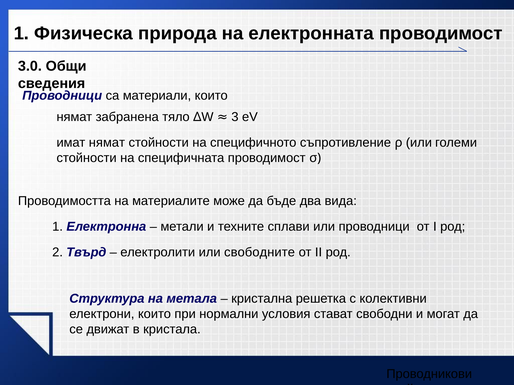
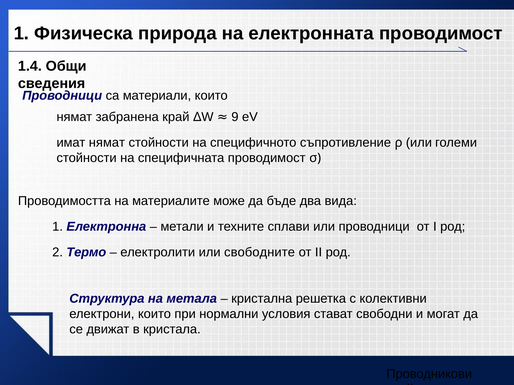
3.0: 3.0 -> 1.4 (30, 66)
тяло: тяло -> край (176, 117)
3: 3 -> 9 (235, 117)
Твърд: Твърд -> Термо (86, 253)
